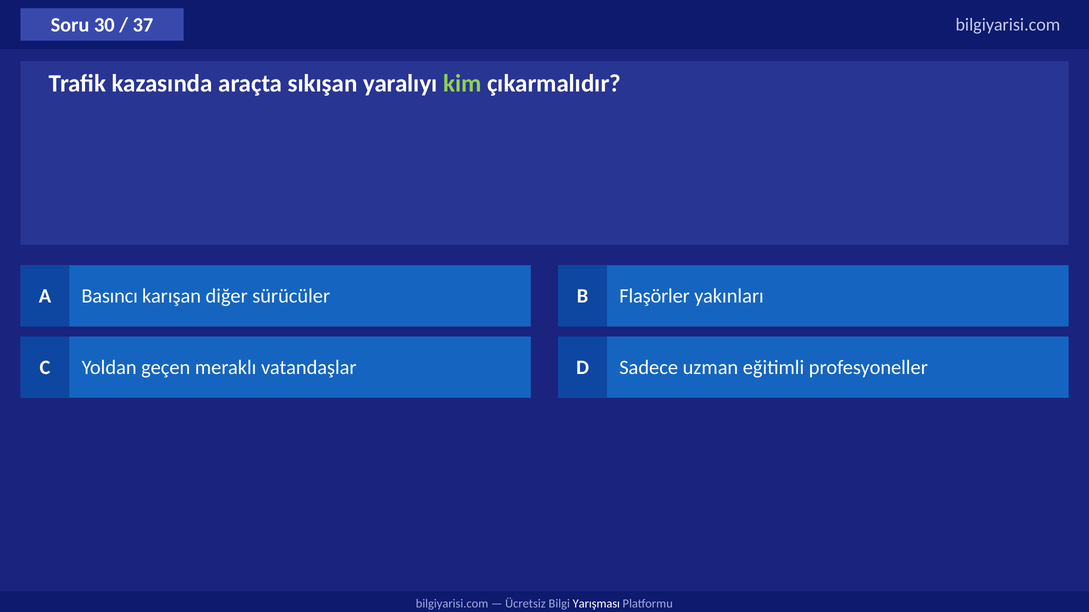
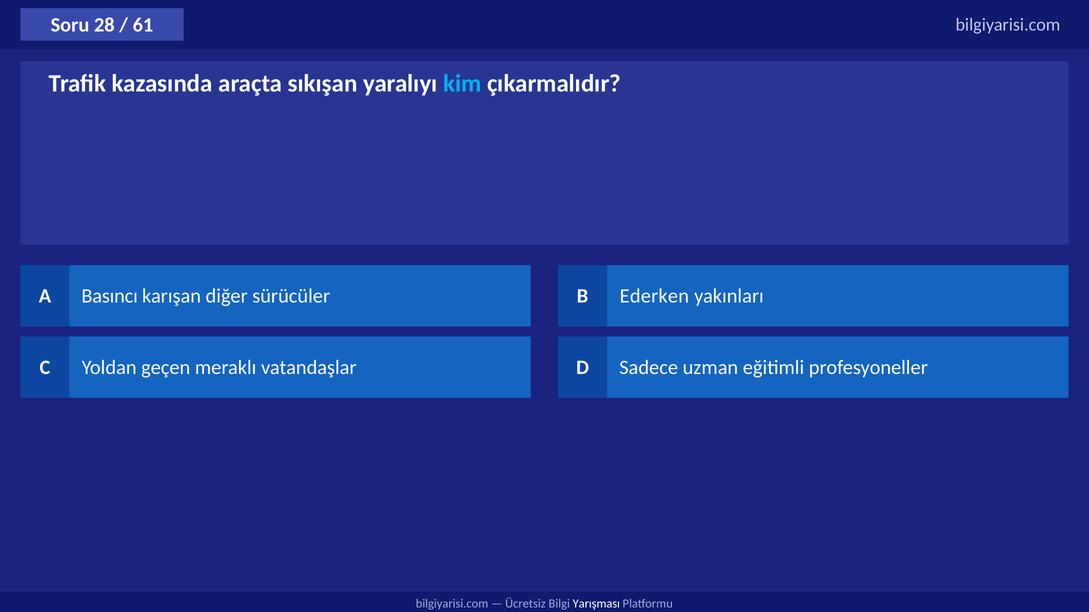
30: 30 -> 28 (104, 25)
37: 37 -> 61 (143, 25)
kim colour: light green -> light blue (462, 84)
Flaşörler: Flaşörler -> Ederken (654, 296)
